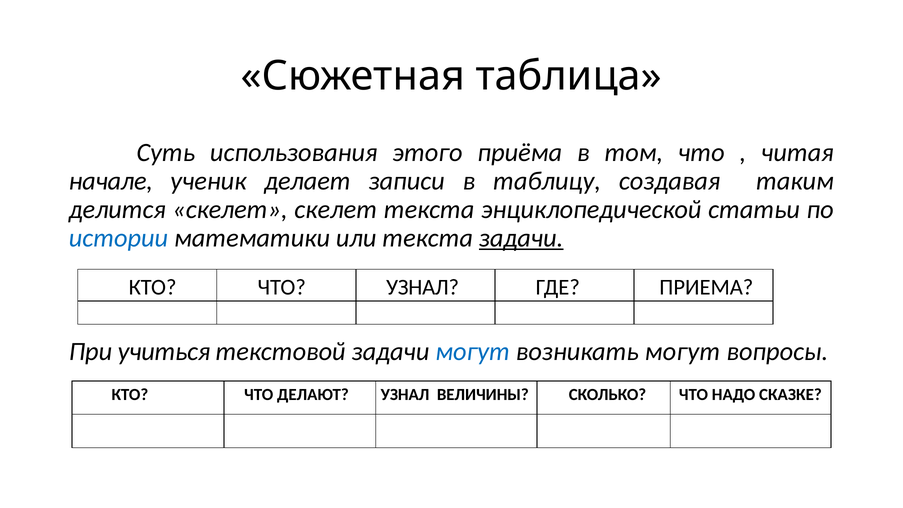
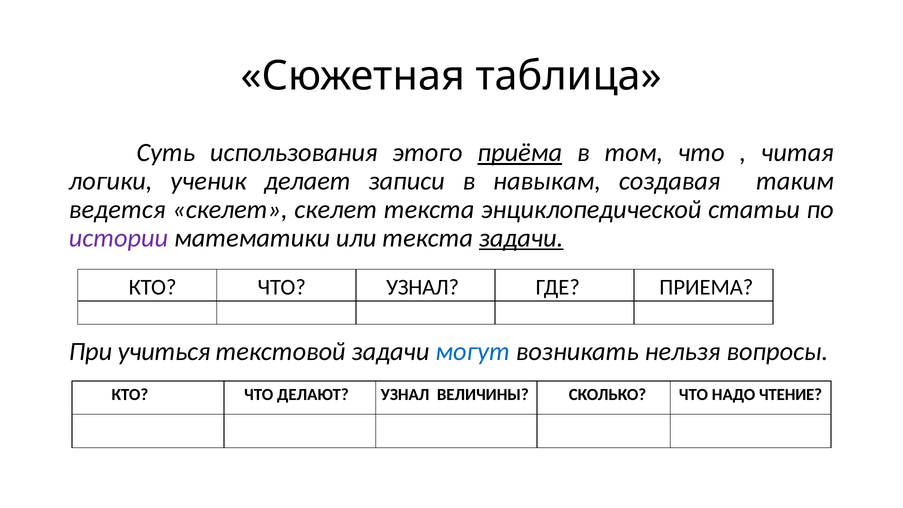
приёма underline: none -> present (520, 153)
начале: начале -> логики (111, 181)
таблицу: таблицу -> навыкам (547, 181)
делится: делится -> ведется (117, 210)
истории colour: blue -> purple (119, 238)
возникать могут: могут -> нельзя (683, 352)
СКАЗКЕ: СКАЗКЕ -> ЧТЕНИЕ (791, 394)
